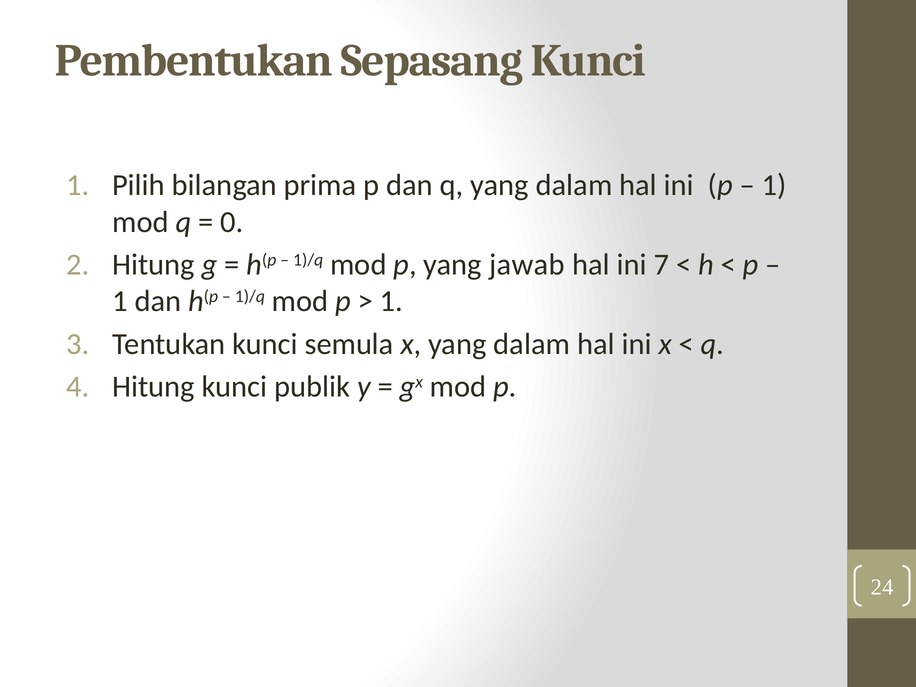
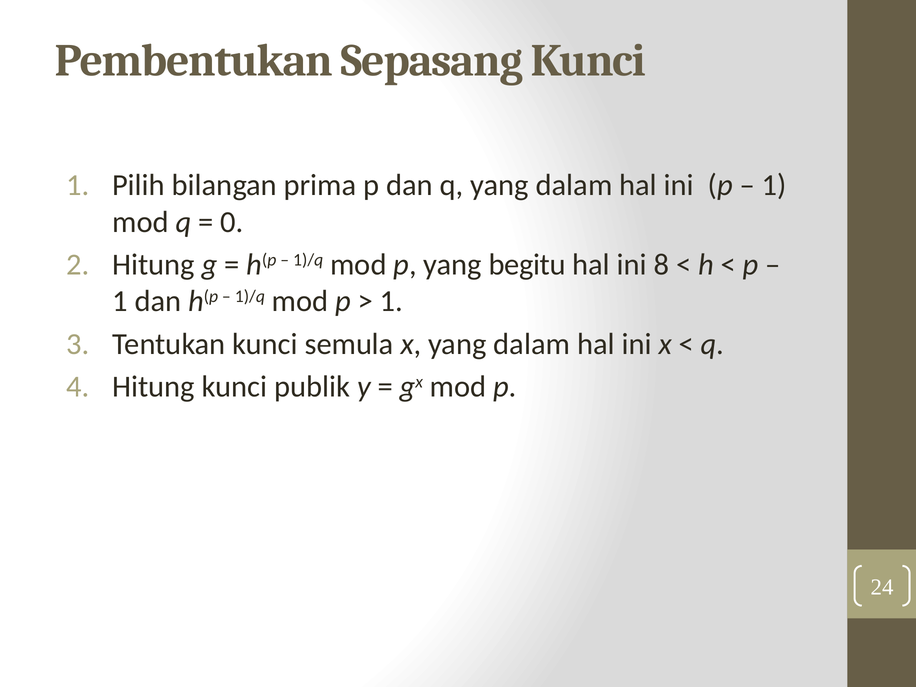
jawab: jawab -> begitu (527, 265)
7: 7 -> 8 (661, 265)
